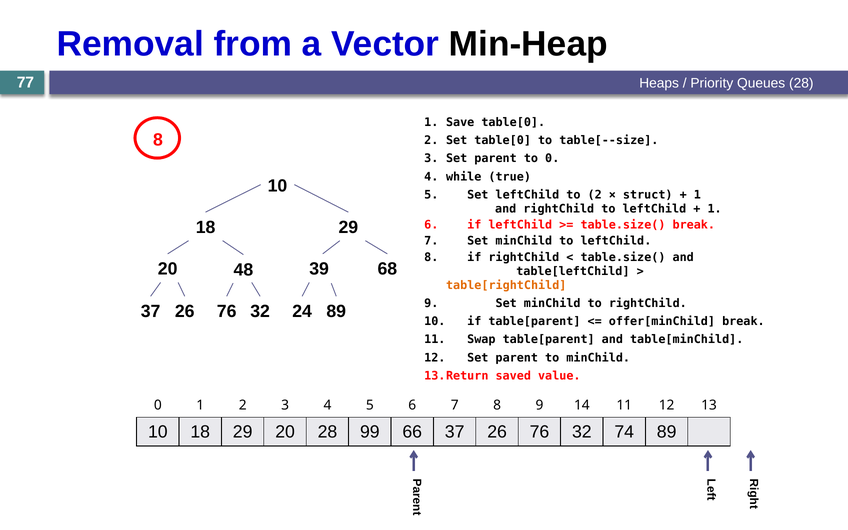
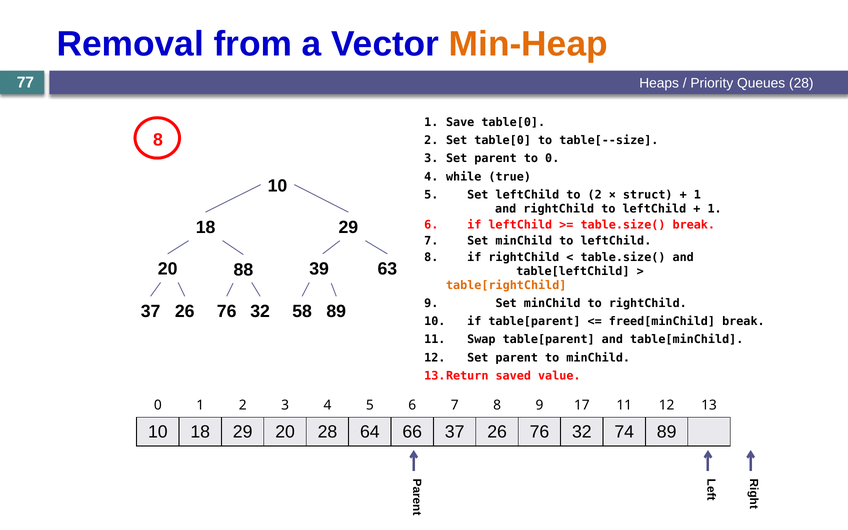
Min-Heap colour: black -> orange (528, 44)
48: 48 -> 88 (243, 270)
68: 68 -> 63 (387, 269)
24: 24 -> 58 (302, 312)
offer[minChild: offer[minChild -> freed[minChild (662, 322)
14: 14 -> 17 (582, 405)
99: 99 -> 64 (370, 432)
